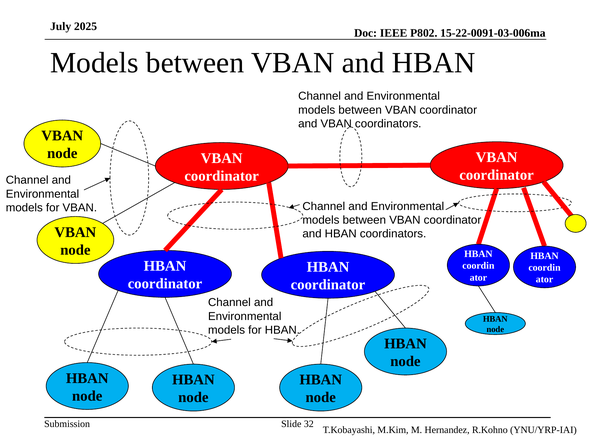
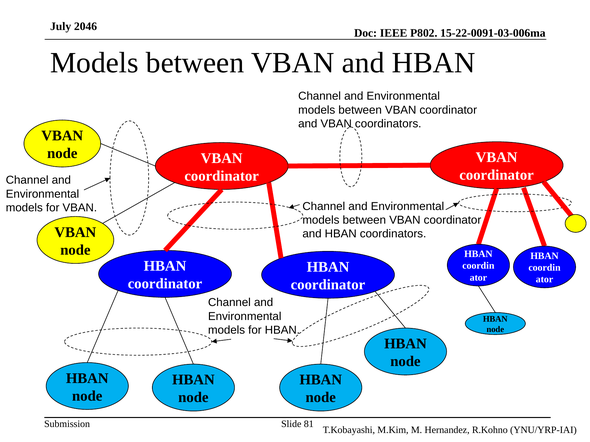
2025: 2025 -> 2046 (86, 26)
32: 32 -> 81 (309, 424)
